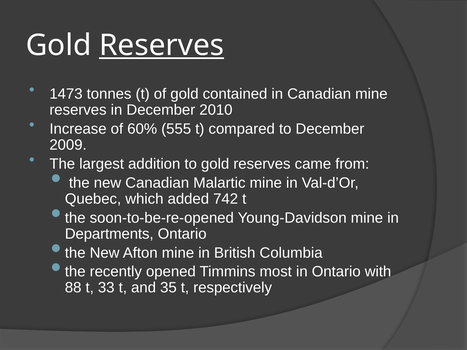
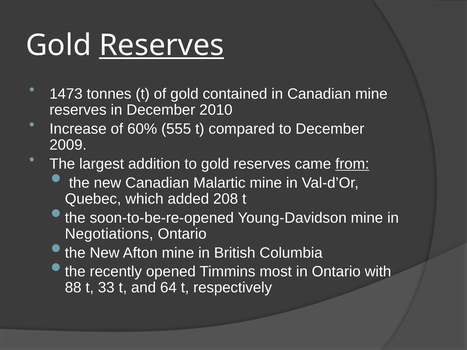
from underline: none -> present (352, 164)
742: 742 -> 208 (226, 199)
Departments: Departments -> Negotiations (109, 234)
35: 35 -> 64 (168, 288)
